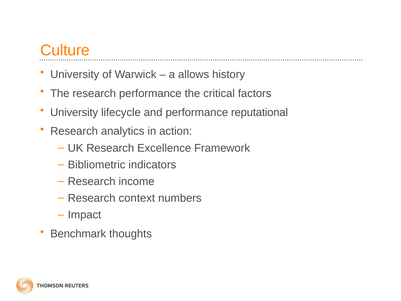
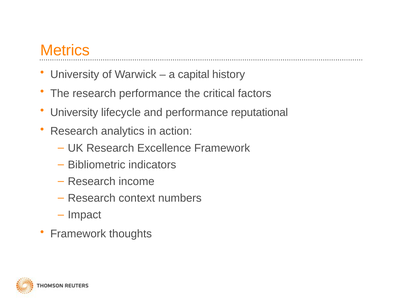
Culture: Culture -> Metrics (65, 50)
allows: allows -> capital (194, 74)
Benchmark: Benchmark -> Framework (78, 234)
